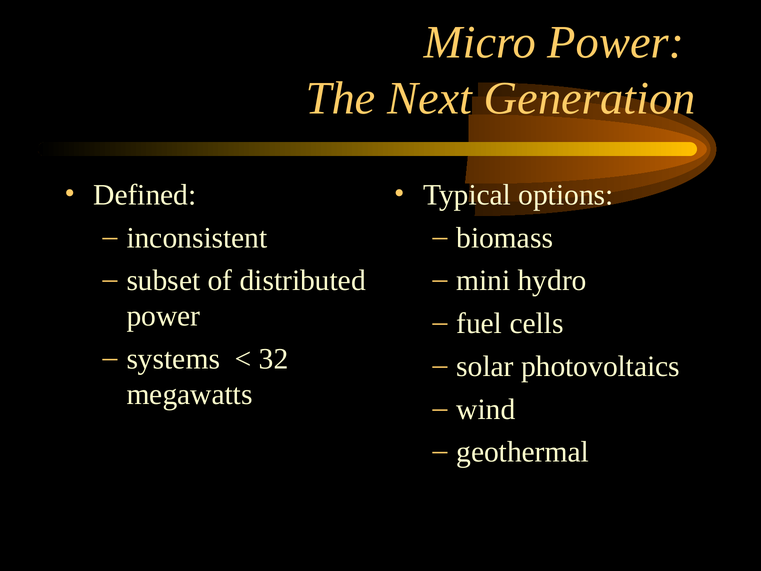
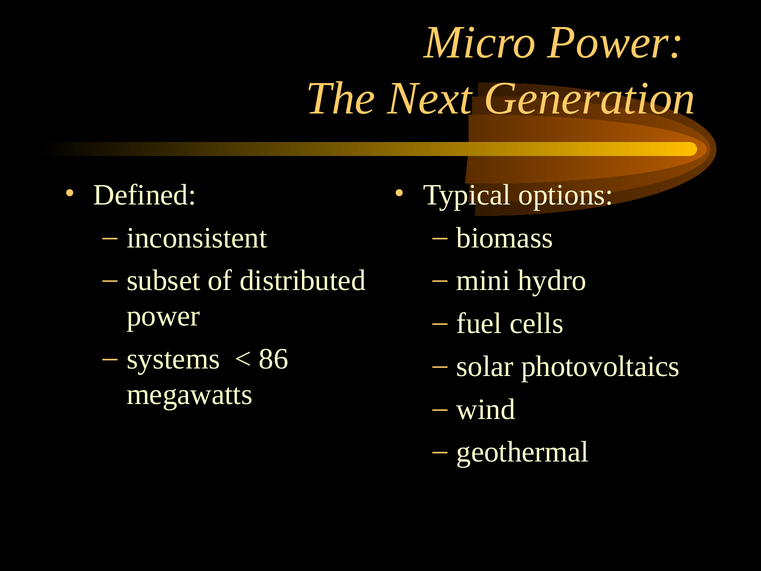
32: 32 -> 86 (274, 359)
